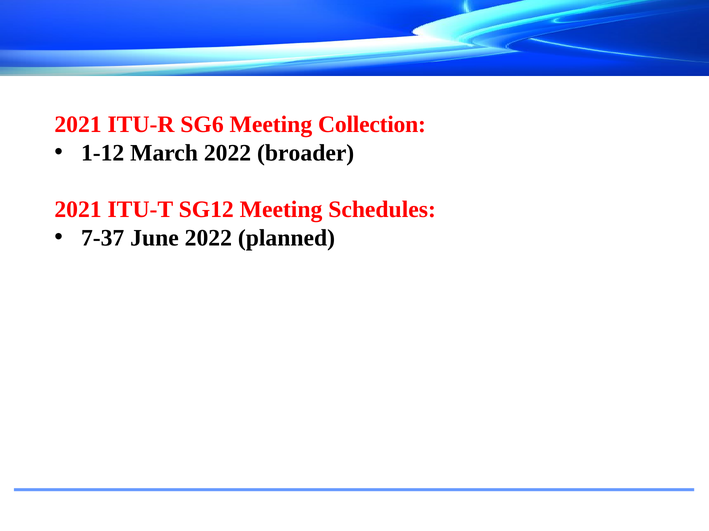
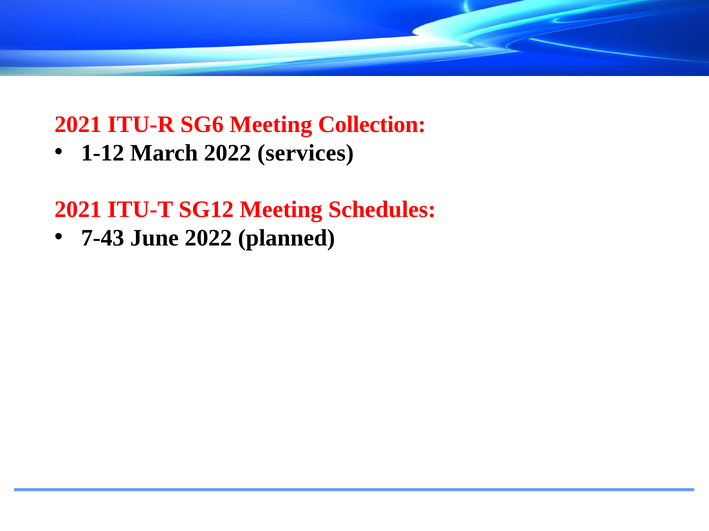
broader: broader -> services (306, 153)
7-37: 7-37 -> 7-43 (103, 238)
